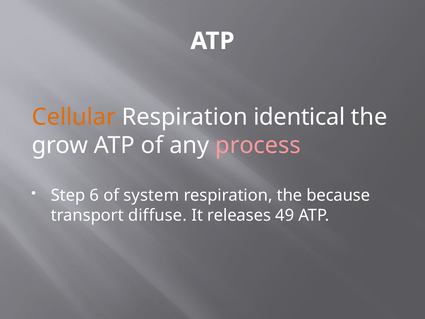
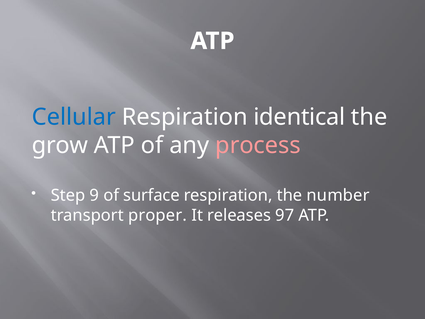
Cellular colour: orange -> blue (74, 117)
6: 6 -> 9 (94, 195)
system: system -> surface (151, 195)
because: because -> number (338, 195)
diffuse: diffuse -> proper (157, 215)
49: 49 -> 97 (285, 215)
